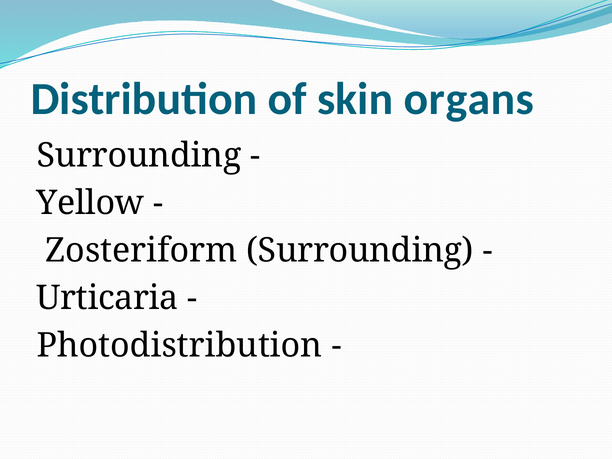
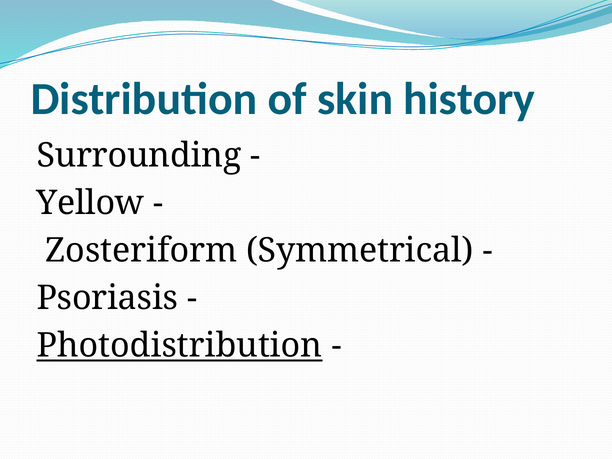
organs: organs -> history (469, 99)
Zosteriform Surrounding: Surrounding -> Symmetrical (360, 250)
Urticaria: Urticaria -> Psoriasis (107, 298)
Photodistribution underline: none -> present (179, 346)
